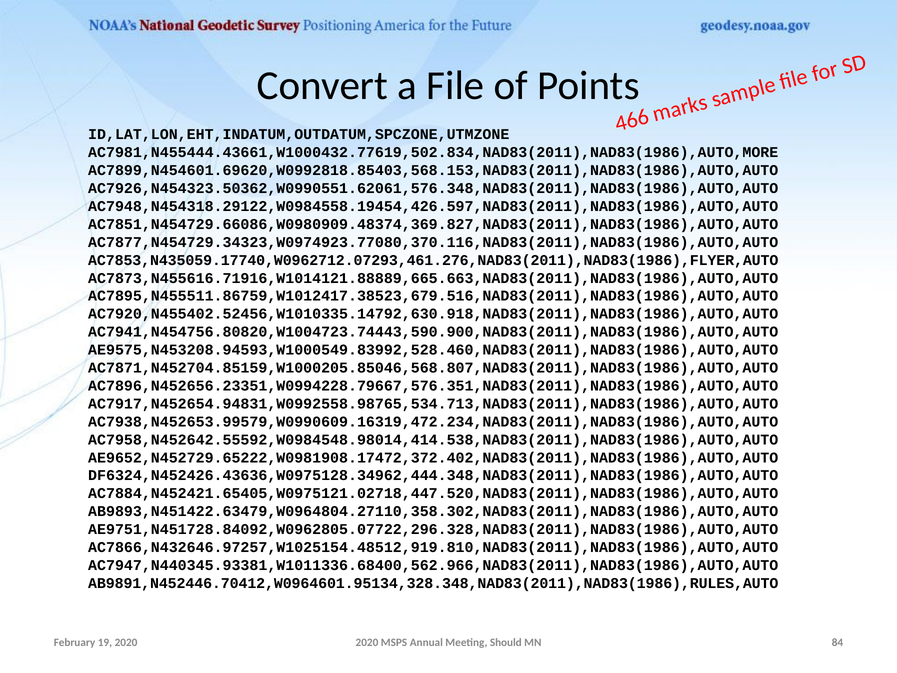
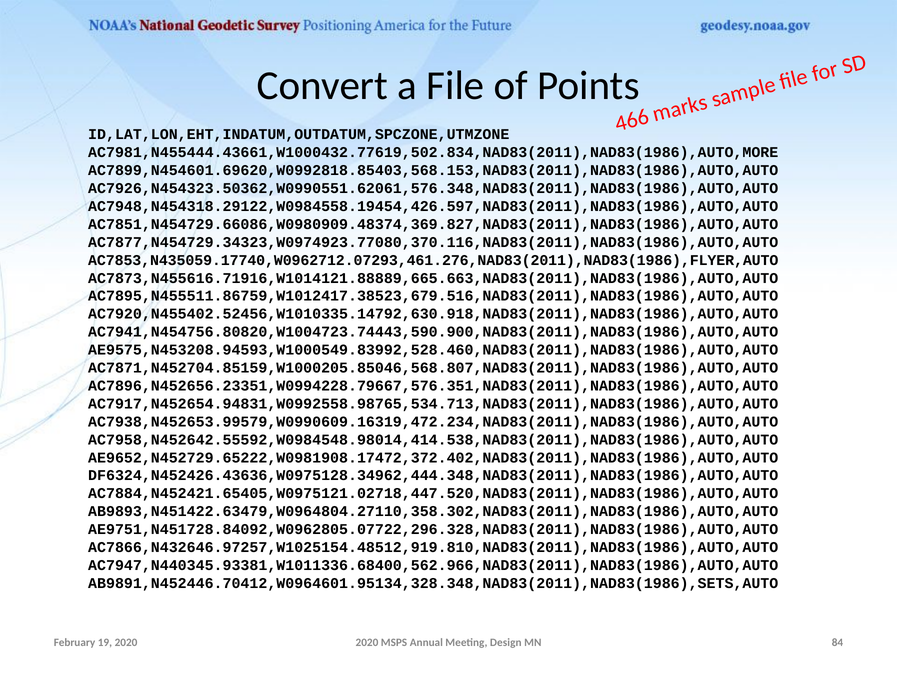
AB9891,N452446.70412,W0964601.95134,328.348,NAD83(2011),NAD83(1986),RULES,AUTO: AB9891,N452446.70412,W0964601.95134,328.348,NAD83(2011),NAD83(1986),RULES,AUTO -> AB9891,N452446.70412,W0964601.95134,328.348,NAD83(2011),NAD83(1986),SETS,AUTO (433, 583)
Should: Should -> Design (506, 642)
